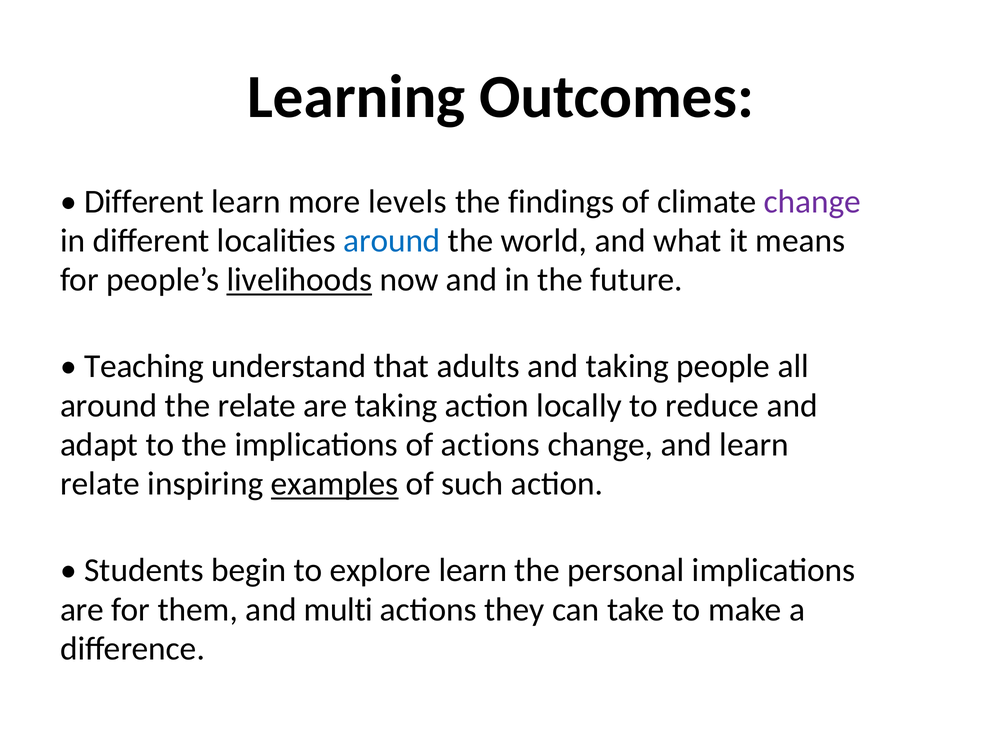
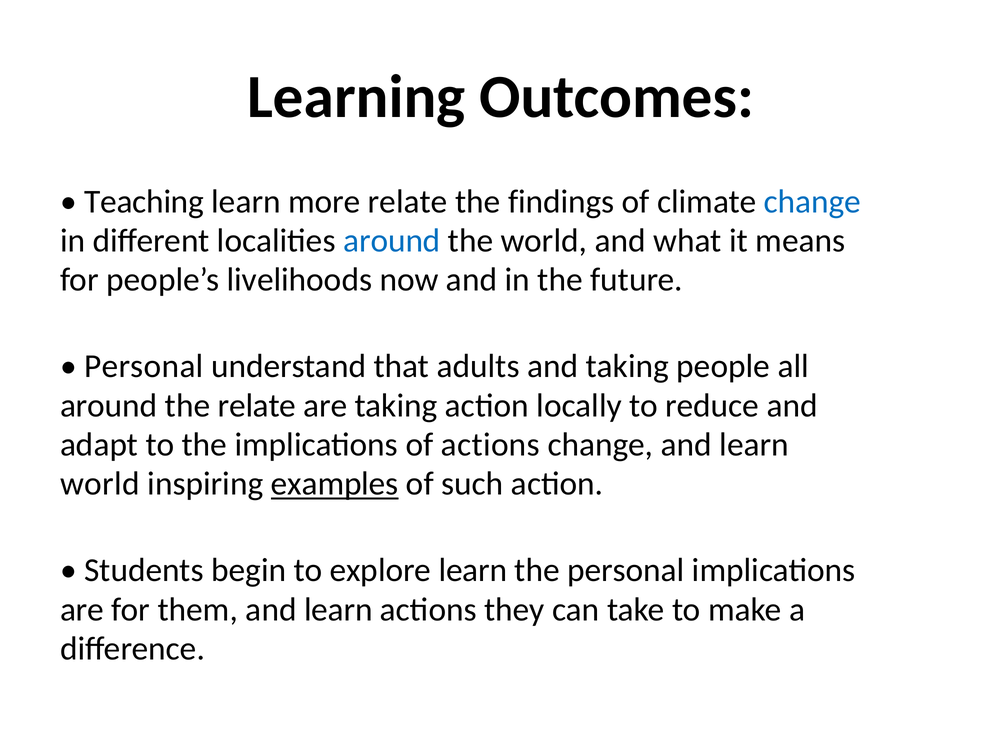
Different: Different -> Teaching (144, 201)
more levels: levels -> relate (408, 201)
change colour: purple -> blue (812, 201)
livelihoods underline: present -> none (299, 280)
Teaching: Teaching -> Personal (144, 366)
relate: relate -> world (100, 484)
them and multi: multi -> learn (338, 609)
